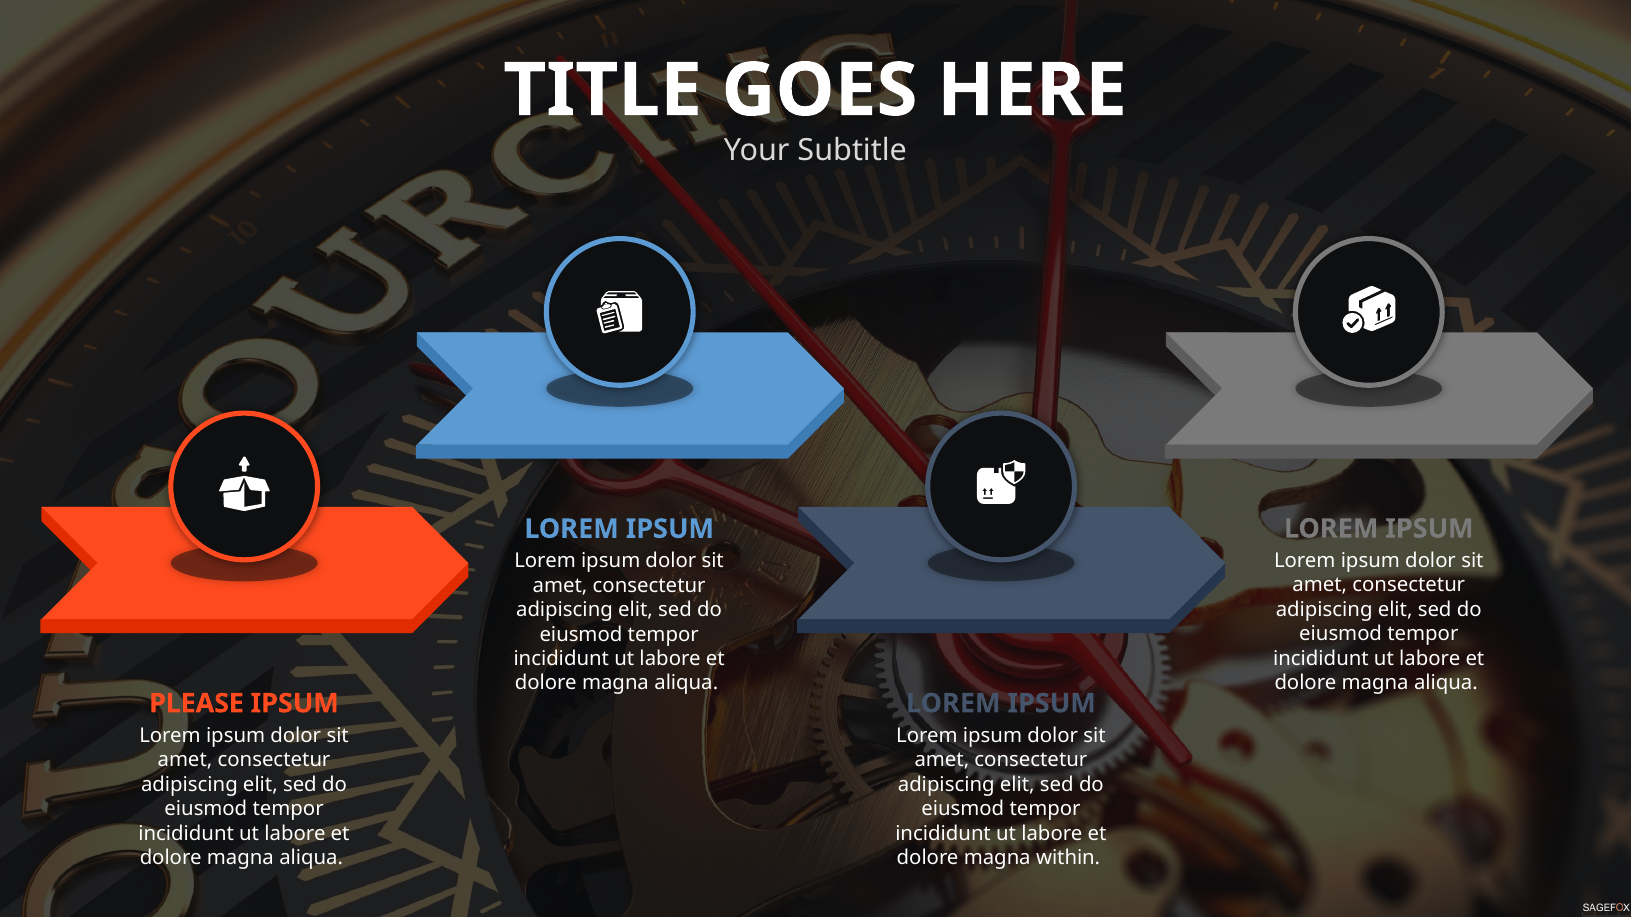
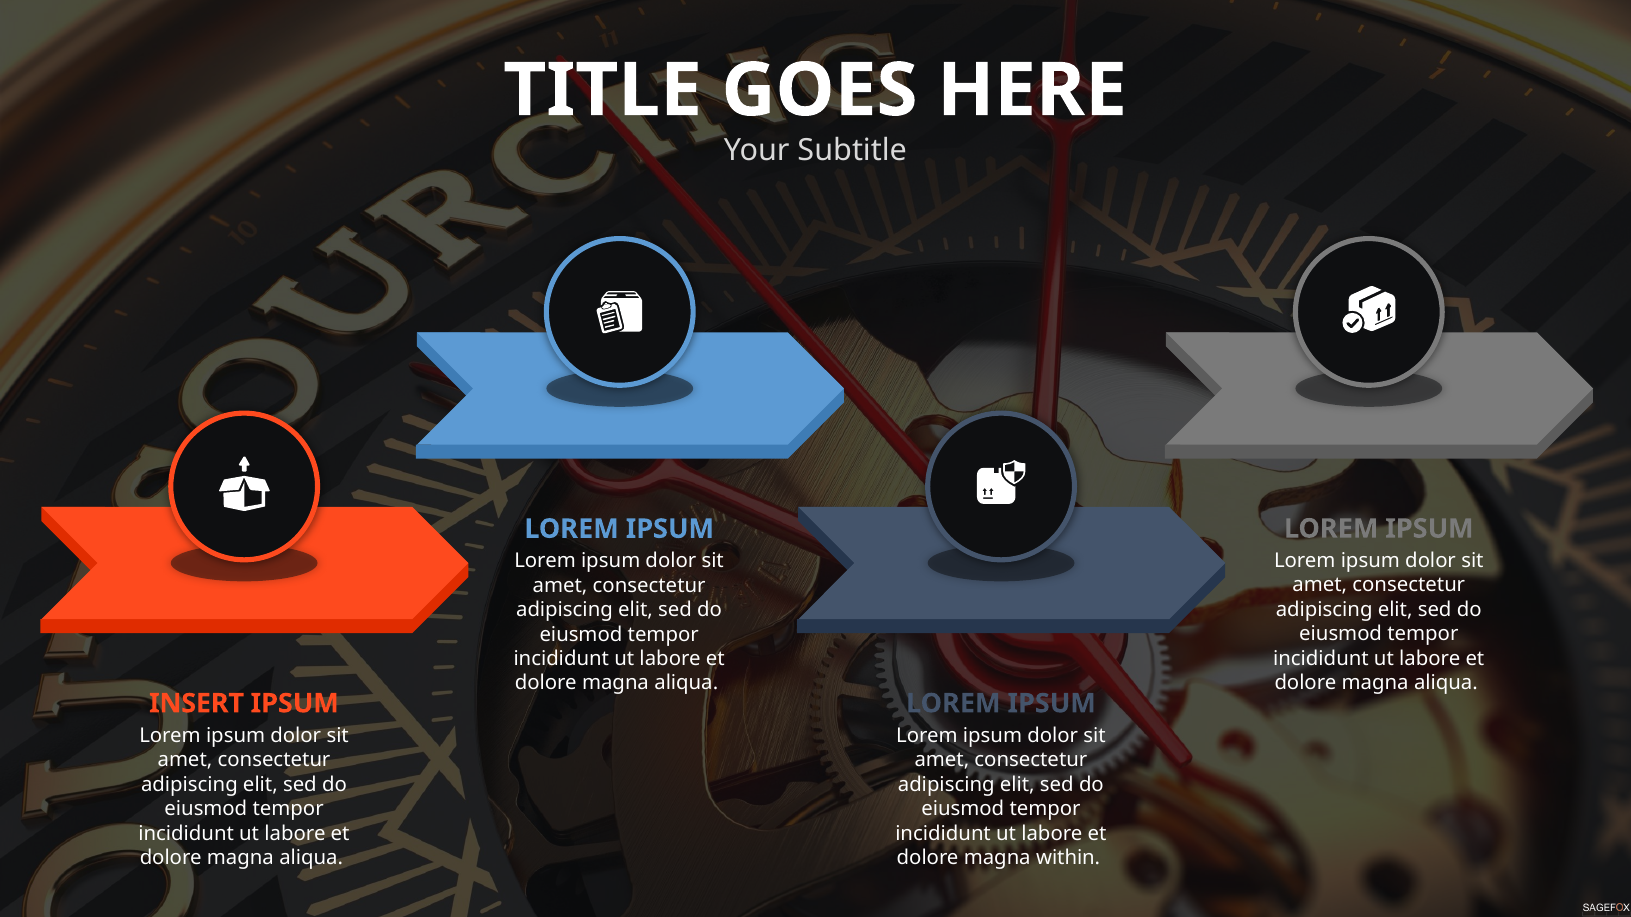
PLEASE: PLEASE -> INSERT (197, 704)
